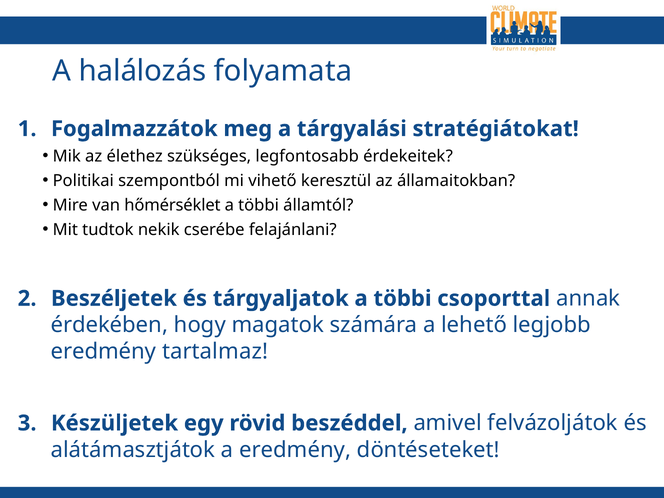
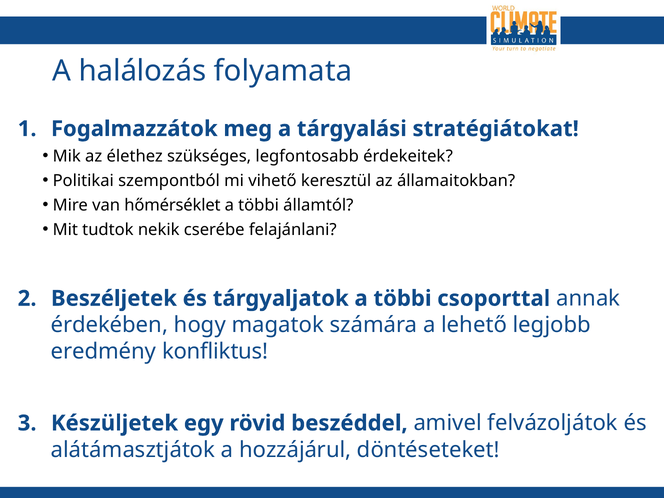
tartalmaz: tartalmaz -> konfliktus (215, 352)
a eredmény: eredmény -> hozzájárul (295, 450)
